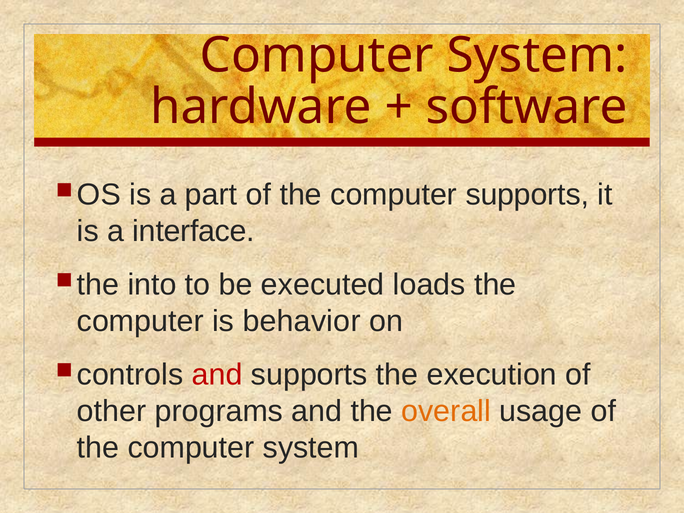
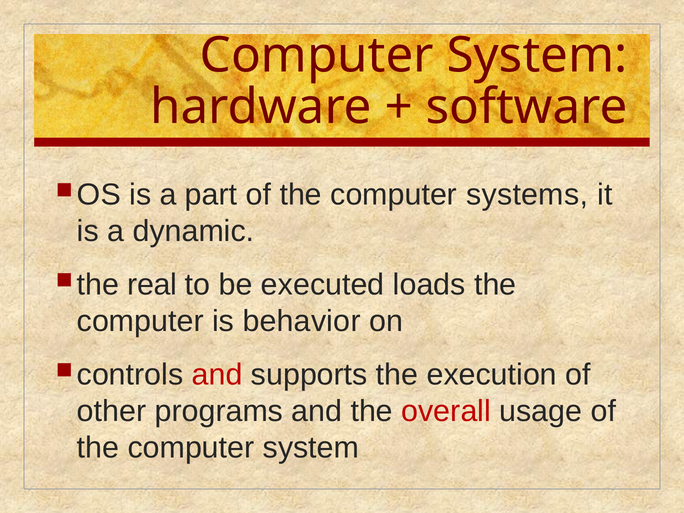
computer supports: supports -> systems (527, 195)
interface: interface -> dynamic (193, 231)
into: into -> real (152, 285)
overall colour: orange -> red (446, 411)
